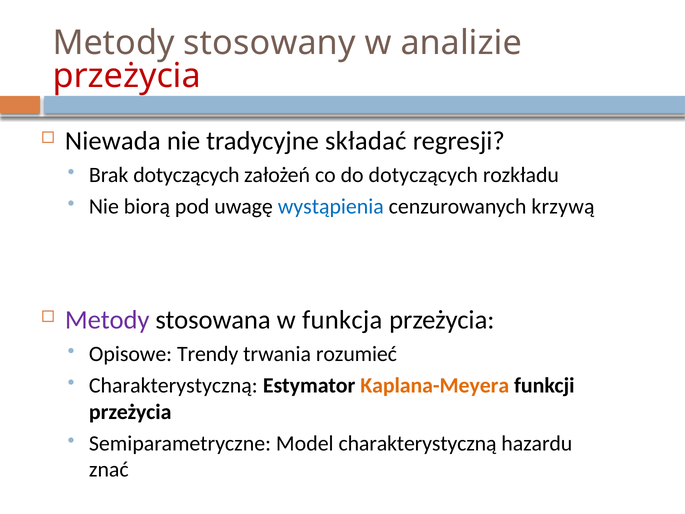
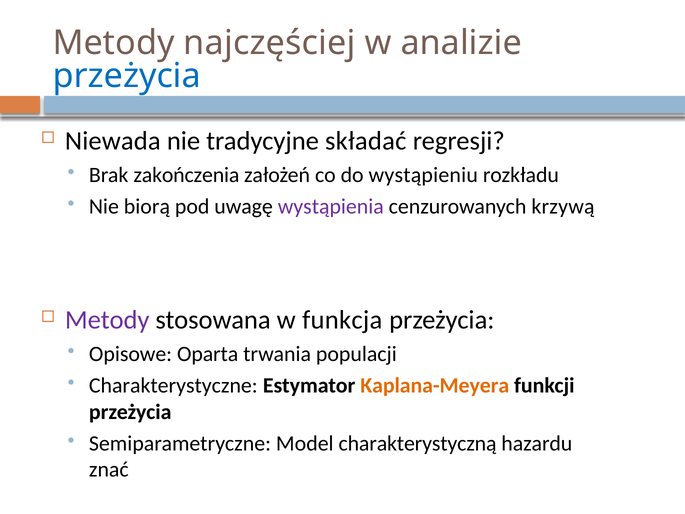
stosowany: stosowany -> najczęściej (270, 43)
przeżycia colour: red -> blue (127, 76)
Brak dotyczących: dotyczących -> zakończenia (186, 175)
do dotyczących: dotyczących -> wystąpieniu (423, 175)
wystąpienia colour: blue -> purple (331, 207)
Trendy: Trendy -> Oparta (208, 354)
rozumieć: rozumieć -> populacji (356, 354)
Charakterystyczną: Charakterystyczną -> Charakterystyczne (173, 385)
